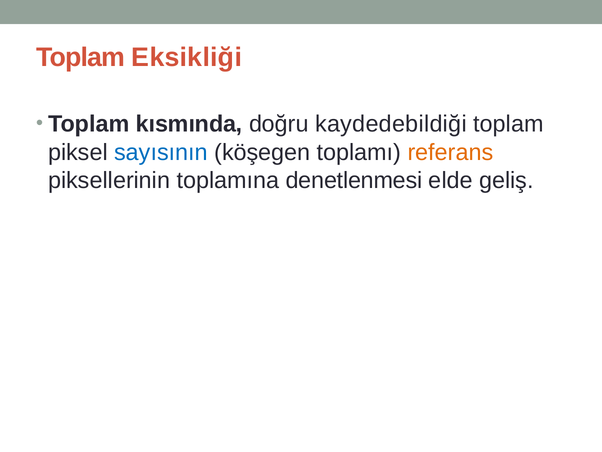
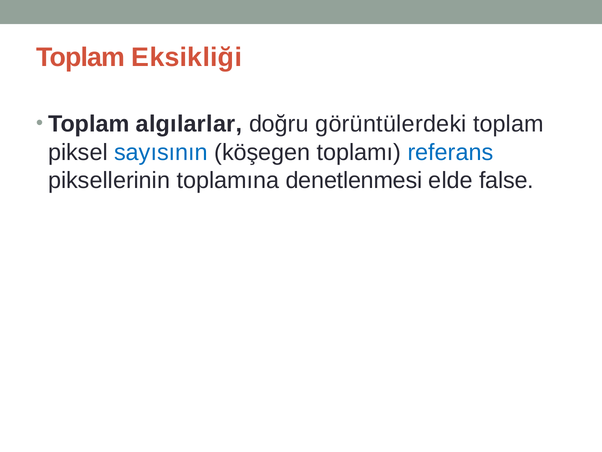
kısmında: kısmında -> algılarlar (189, 124)
kaydedebildiği: kaydedebildiği -> görüntülerdeki (391, 124)
referans colour: orange -> blue (450, 152)
geliş: geliş -> false (506, 180)
